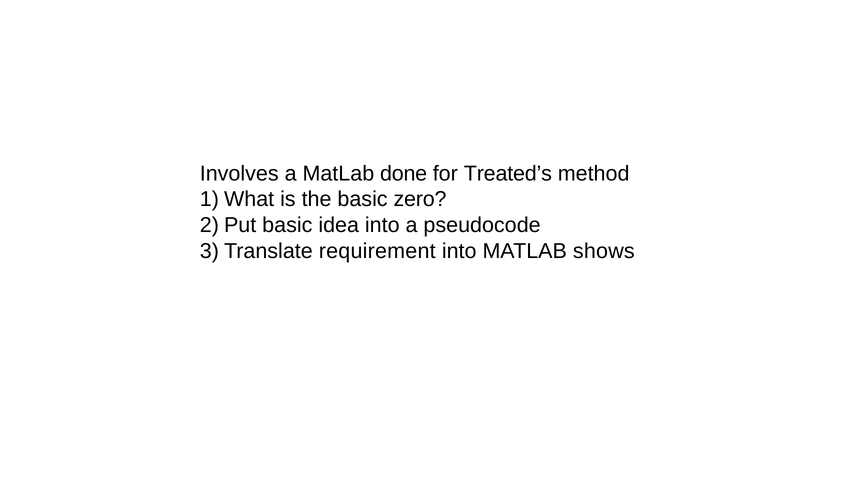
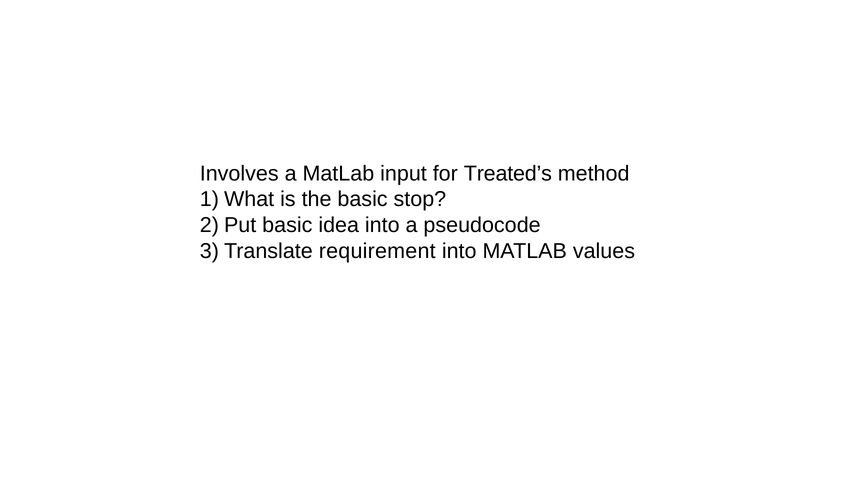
done: done -> input (403, 173)
zero: zero -> stop (420, 199)
shows: shows -> values (604, 251)
